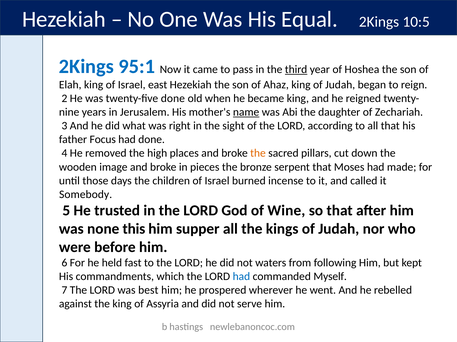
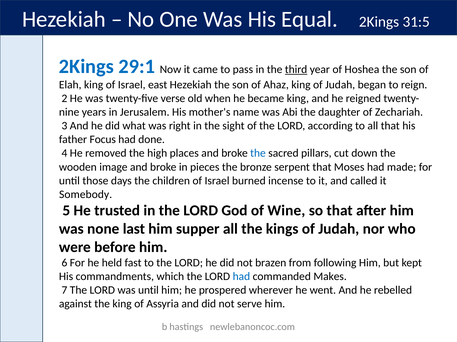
10:5: 10:5 -> 31:5 (416, 22)
95:1: 95:1 -> 29:1 (137, 67)
twenty-five done: done -> verse (173, 99)
name underline: present -> none (246, 112)
the colour: orange -> blue (258, 154)
this: this -> last (134, 229)
waters: waters -> brazen (271, 263)
Myself: Myself -> Makes (330, 277)
was best: best -> until (148, 291)
